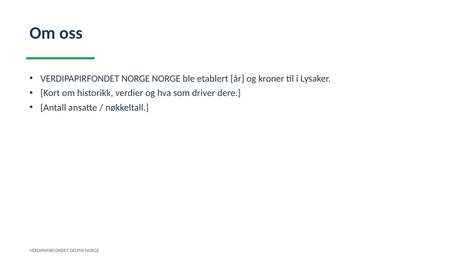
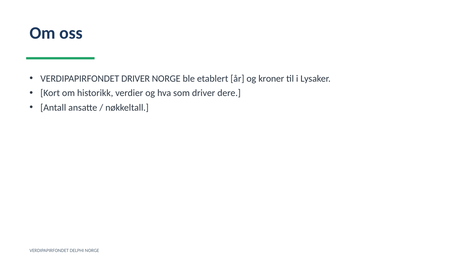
VERDIPAPIRFONDET NORGE: NORGE -> DRIVER (136, 79)
